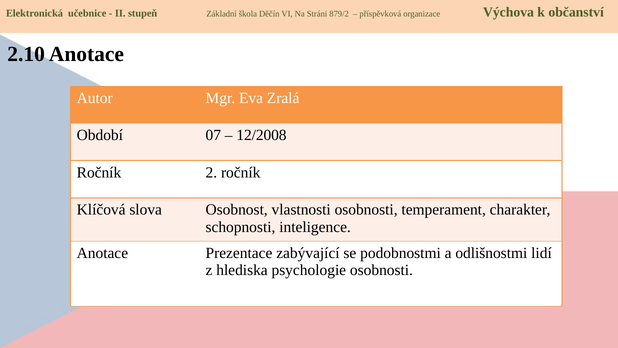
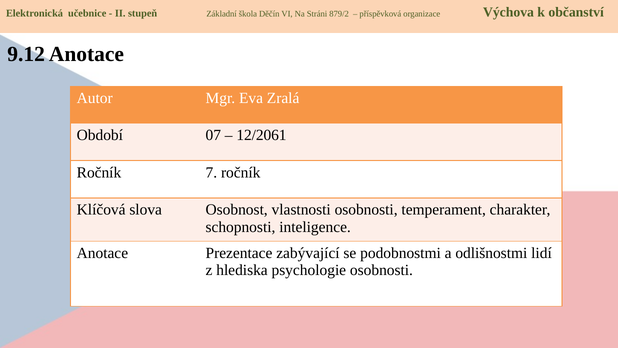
2.10: 2.10 -> 9.12 (26, 54)
12/2008: 12/2008 -> 12/2061 (262, 135)
2: 2 -> 7 (211, 172)
